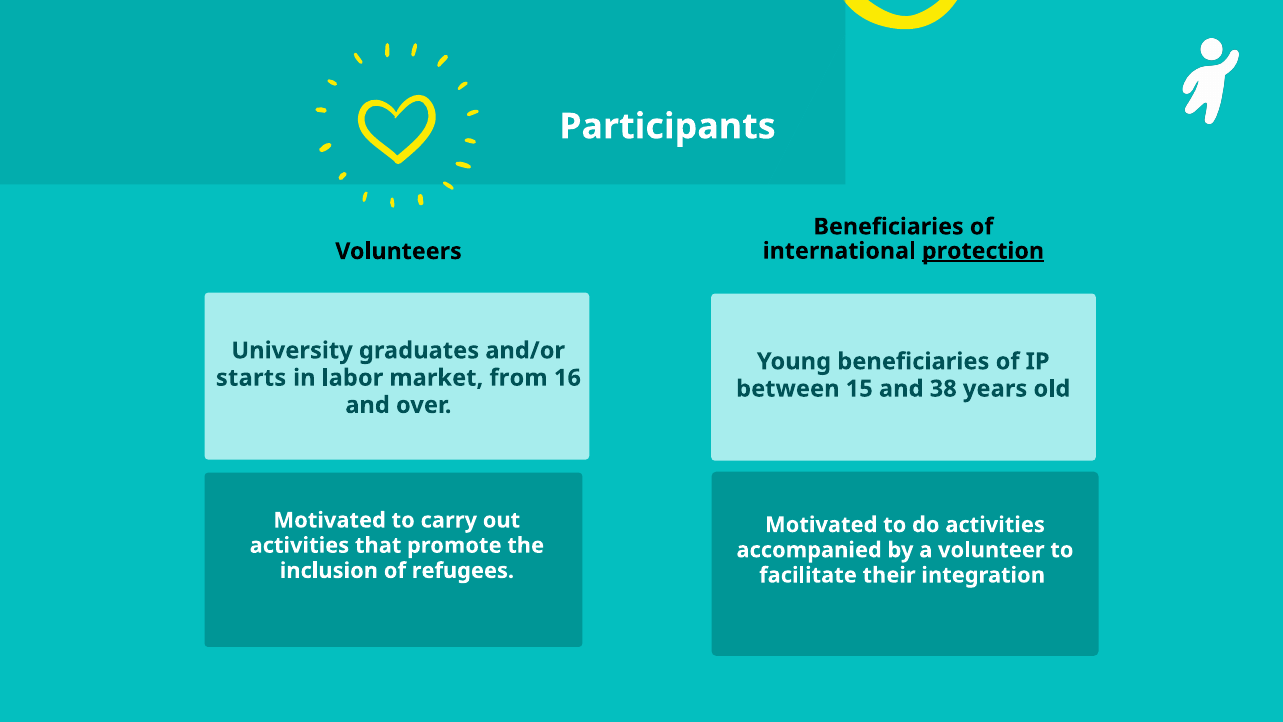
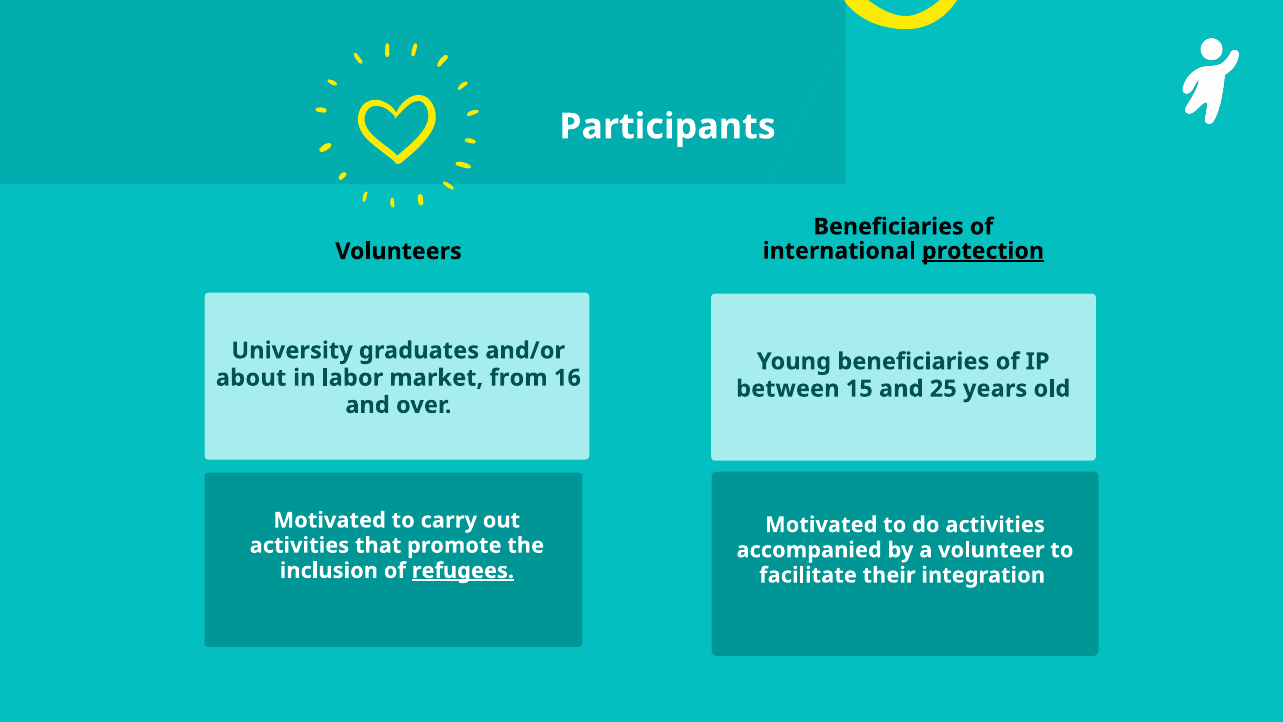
starts: starts -> about (251, 378)
38: 38 -> 25 (943, 389)
refugees underline: none -> present (463, 570)
